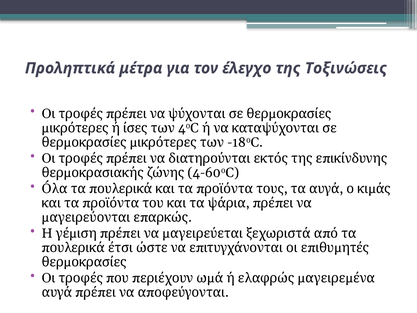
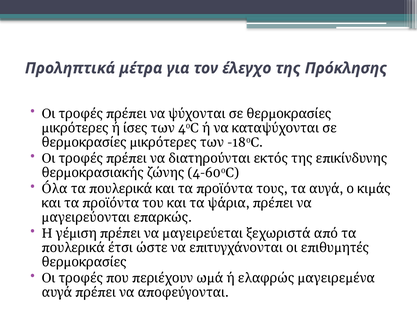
Τοξινώσεις: Τοξινώσεις -> Πρόκλησης (346, 68)
